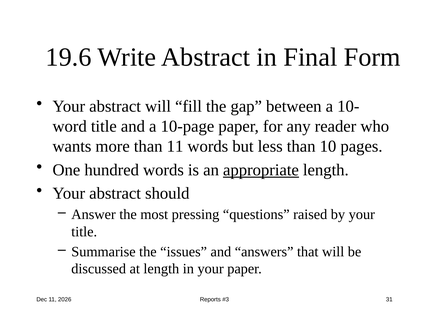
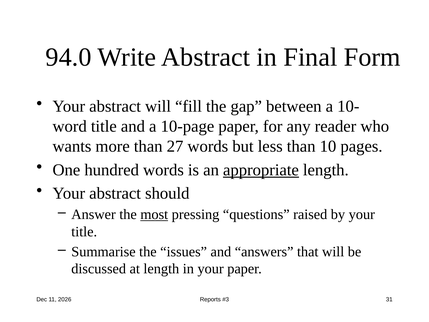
19.6: 19.6 -> 94.0 (69, 57)
than 11: 11 -> 27 (175, 146)
most underline: none -> present (154, 214)
